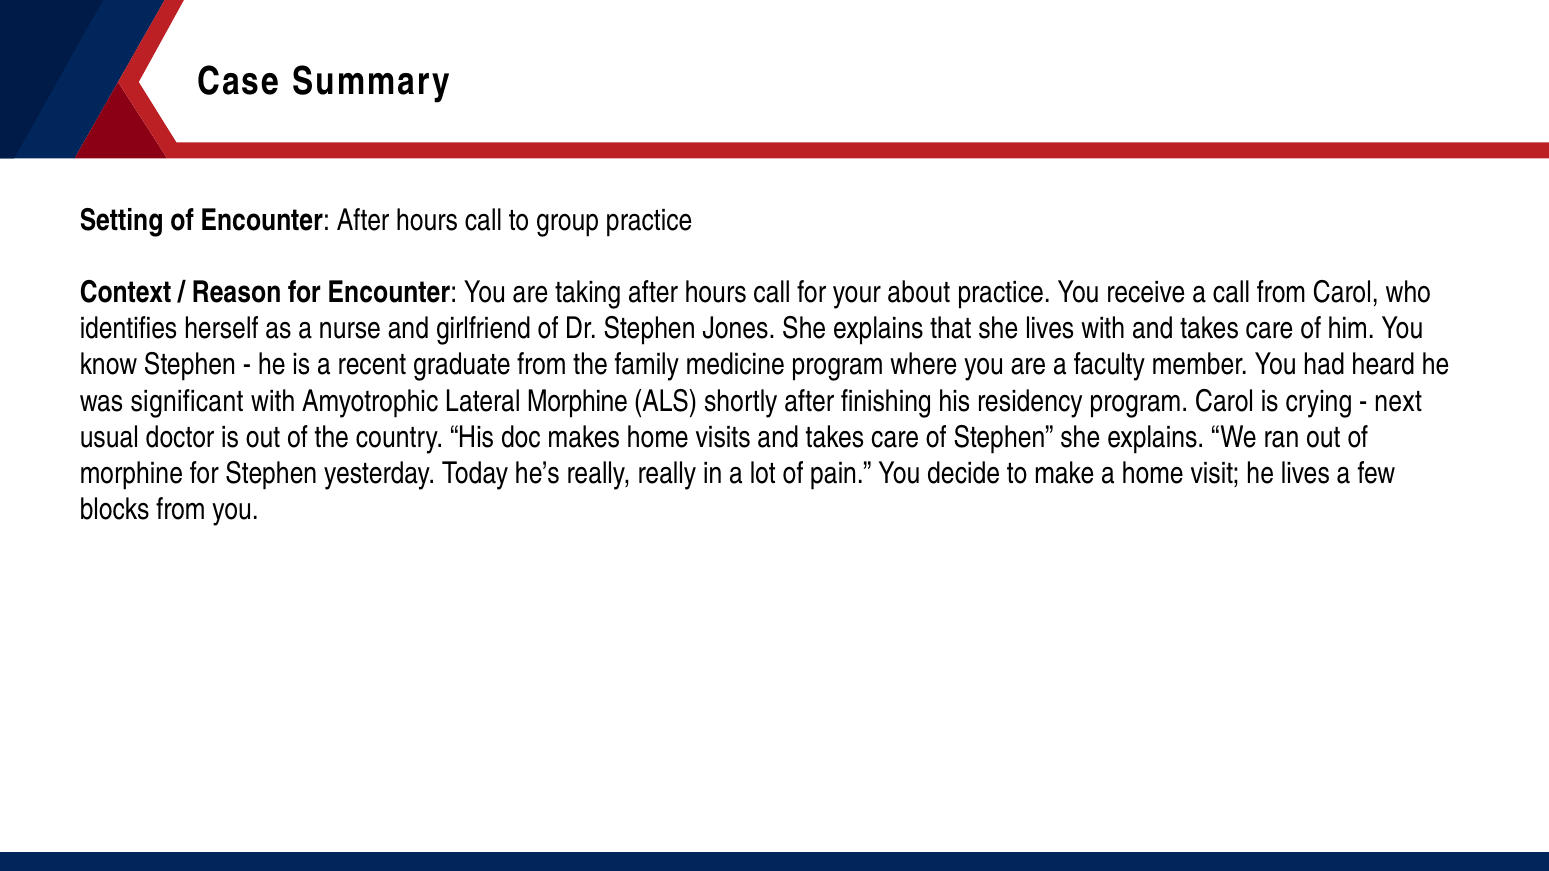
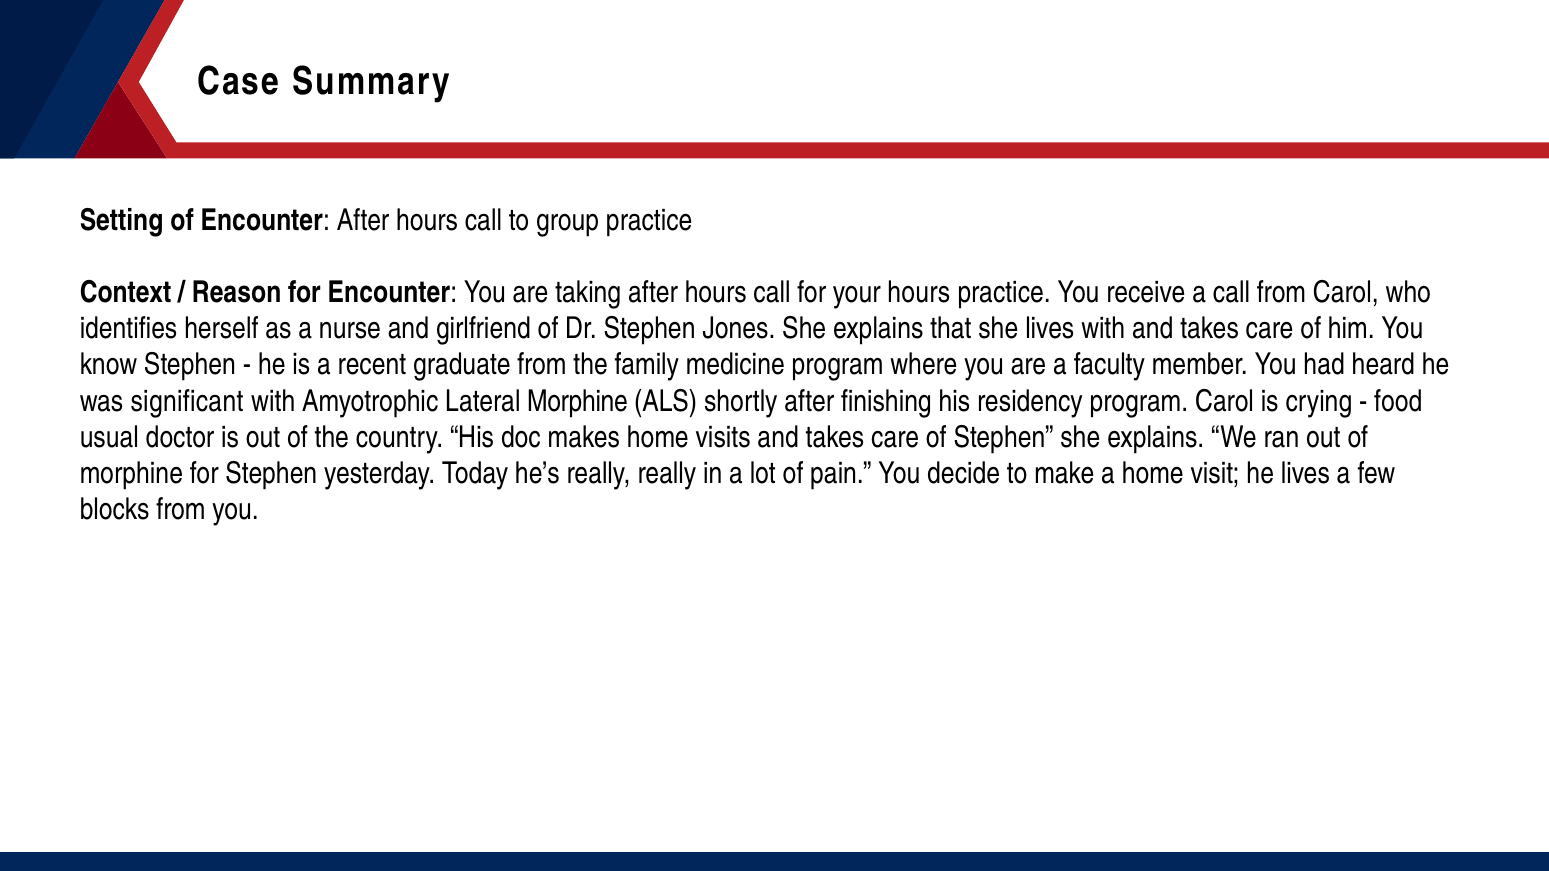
your about: about -> hours (919, 293)
next: next -> food (1398, 401)
